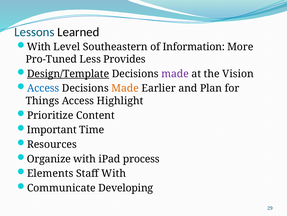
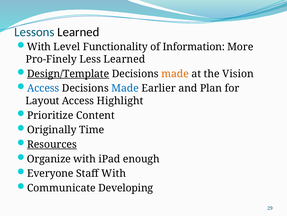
Southeastern: Southeastern -> Functionality (115, 47)
Pro-Tuned: Pro-Tuned -> Pro-Finely (51, 59)
Less Provides: Provides -> Learned (124, 59)
made colour: purple -> orange (175, 74)
Made colour: orange -> blue (125, 88)
Things: Things -> Layout (43, 100)
Important: Important -> Originally (52, 129)
Resources underline: none -> present (52, 144)
process: process -> enough (141, 158)
Elements: Elements -> Everyone (50, 173)
